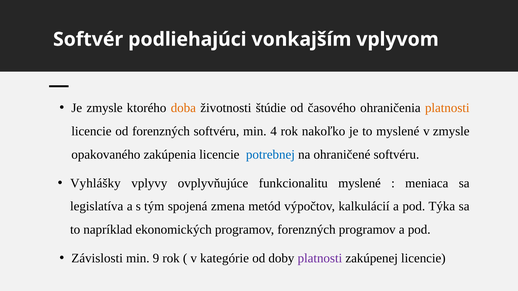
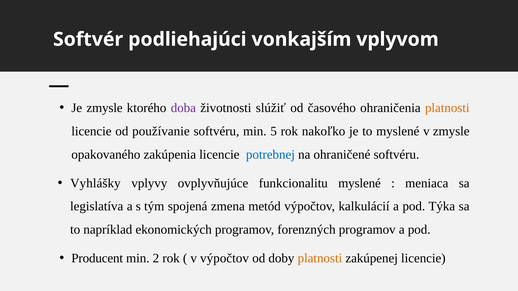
doba colour: orange -> purple (183, 108)
štúdie: štúdie -> slúžiť (271, 108)
od forenzných: forenzných -> používanie (161, 131)
4: 4 -> 5 (274, 131)
Závislosti: Závislosti -> Producent (97, 259)
9: 9 -> 2 (156, 259)
v kategórie: kategórie -> výpočtov (225, 259)
platnosti colour: purple -> orange (320, 259)
